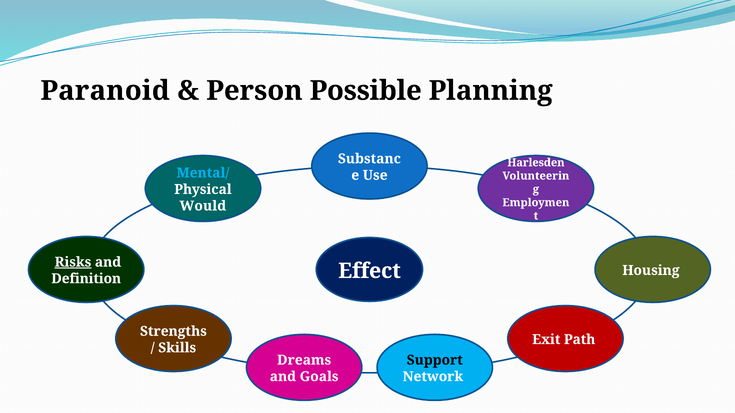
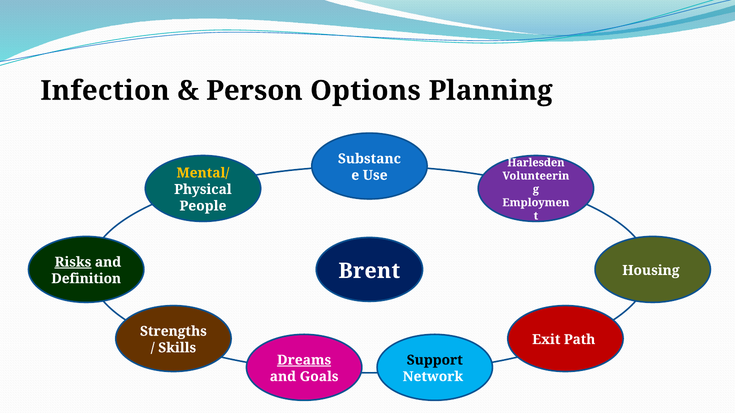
Paranoid: Paranoid -> Infection (105, 91)
Possible: Possible -> Options (365, 91)
Mental/ colour: light blue -> yellow (203, 173)
Would: Would -> People (203, 206)
Effect: Effect -> Brent (369, 271)
Dreams underline: none -> present (304, 360)
